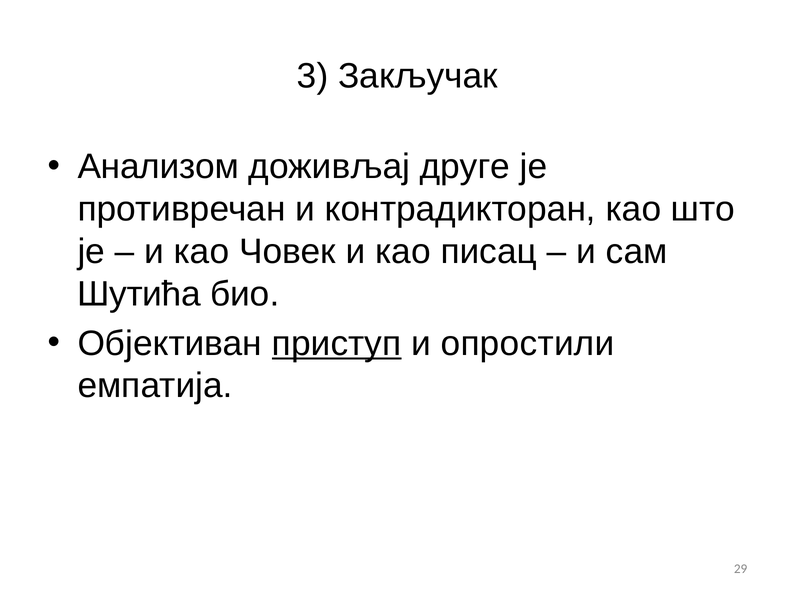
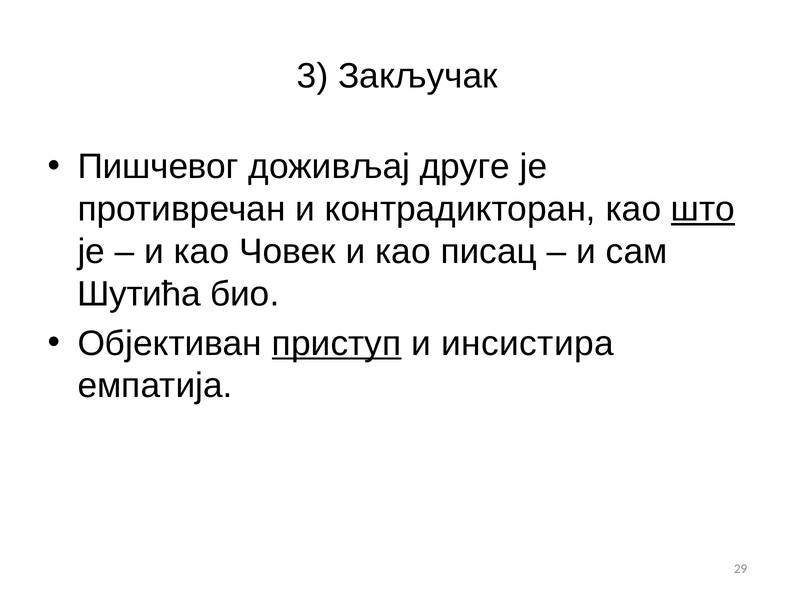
Анализом: Анализом -> Пишчевог (158, 167)
што underline: none -> present (703, 209)
опростили: опростили -> инсистира (528, 343)
